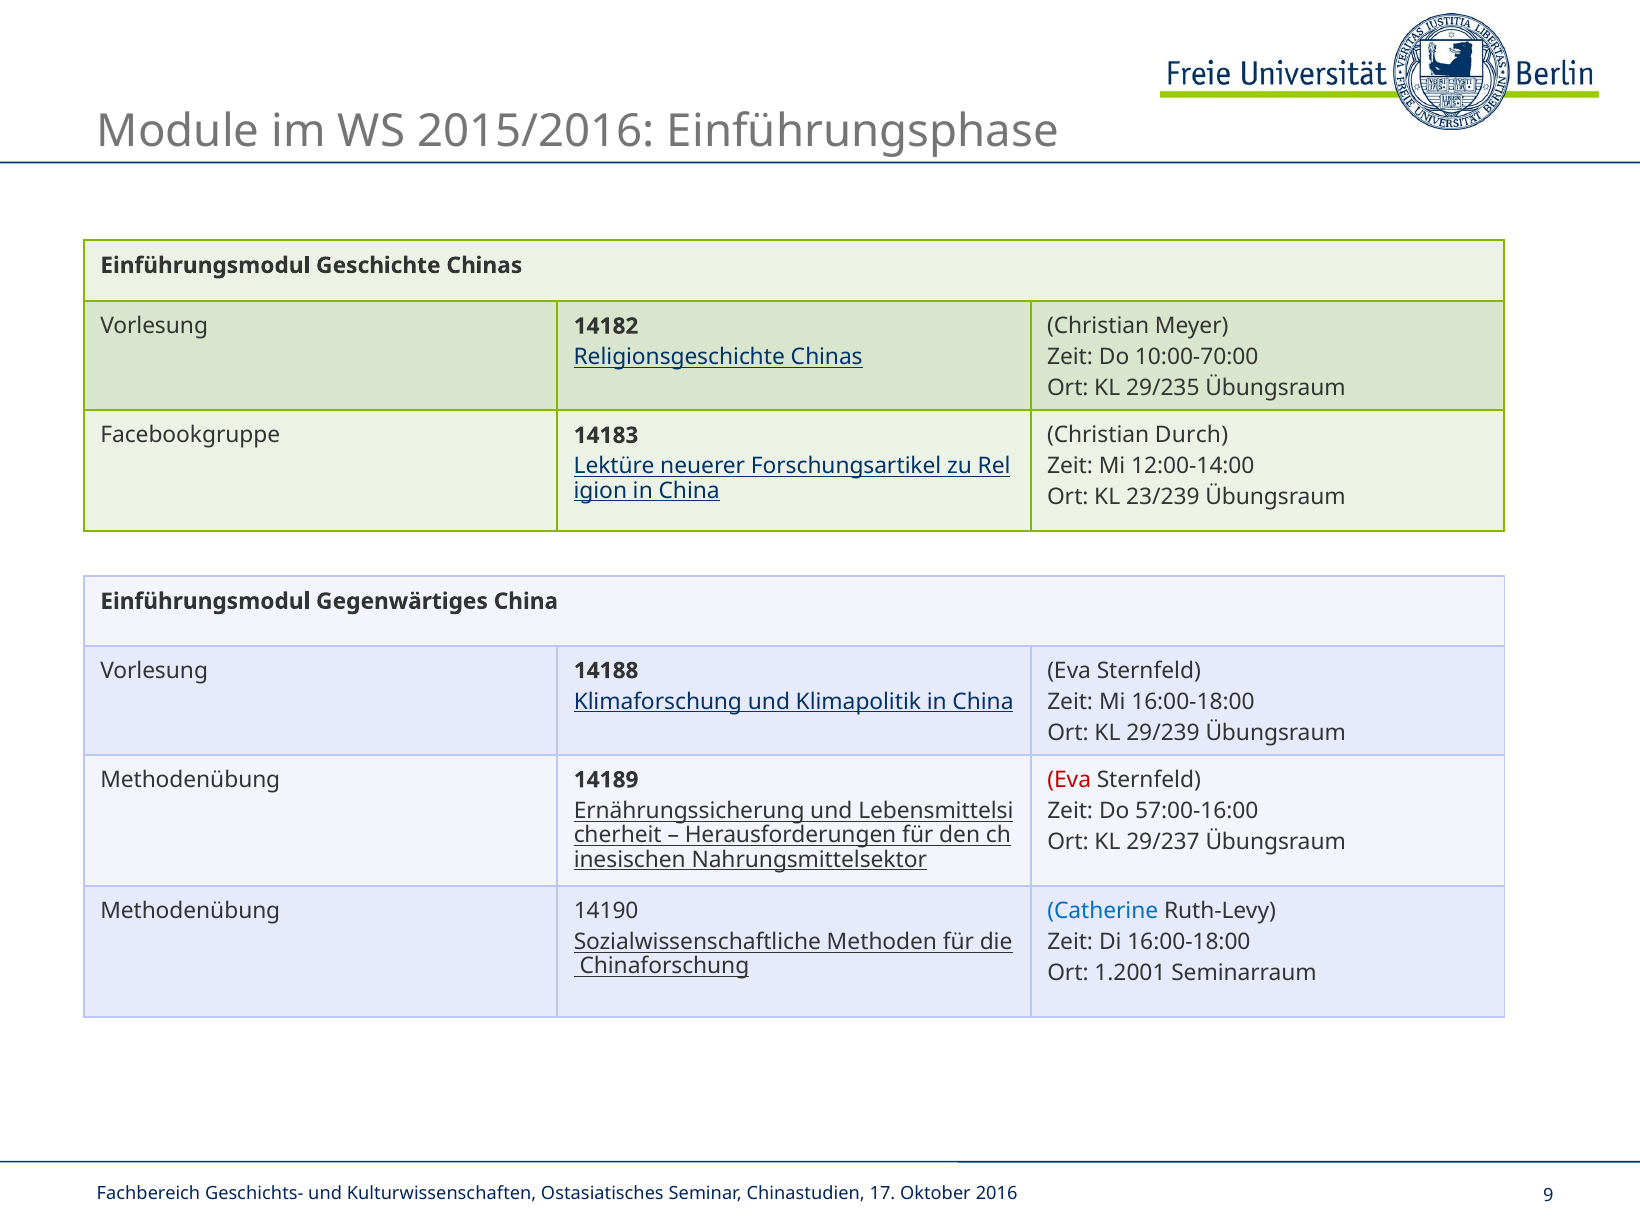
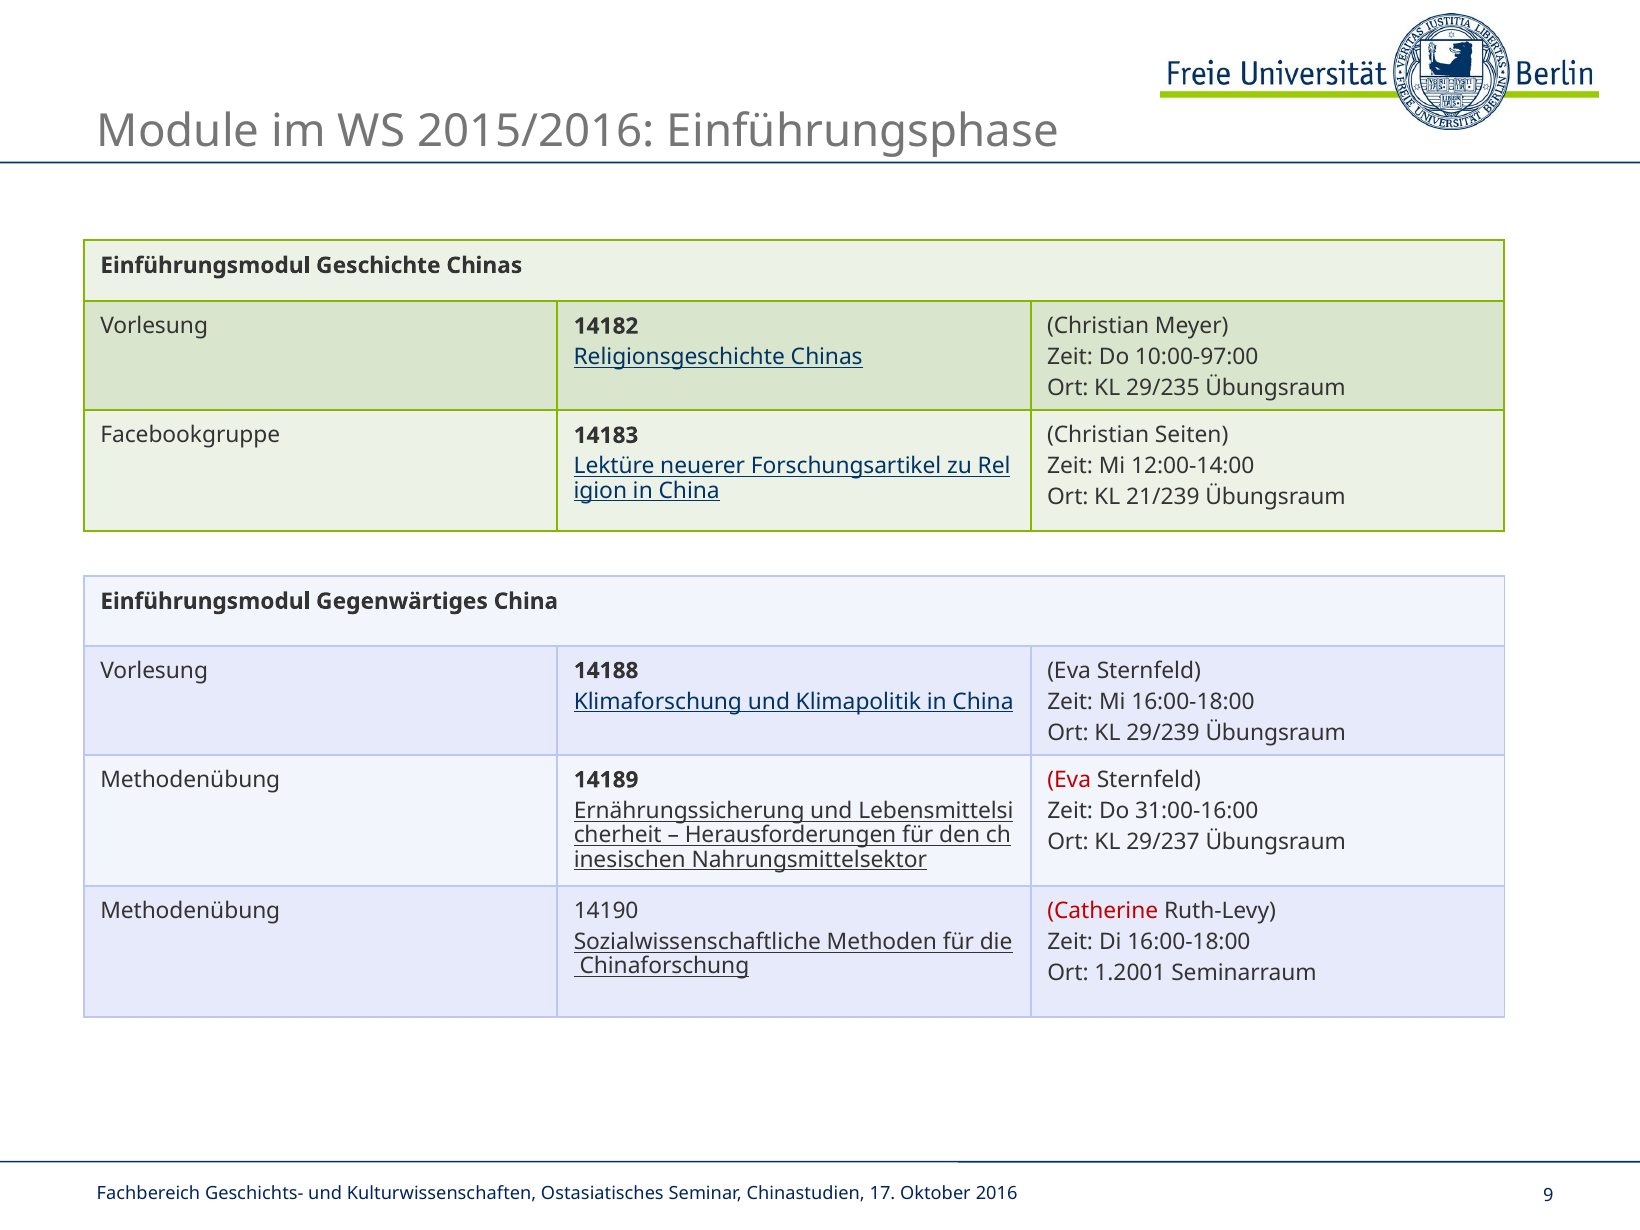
10:00-70:00: 10:00-70:00 -> 10:00-97:00 (1197, 357)
Durch: Durch -> Seiten (1192, 435)
23/239: 23/239 -> 21/239 (1163, 497)
57:00-16:00: 57:00-16:00 -> 31:00-16:00 (1197, 811)
Catherine colour: blue -> red (1103, 911)
